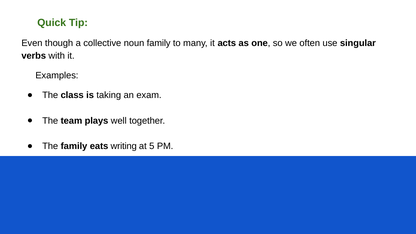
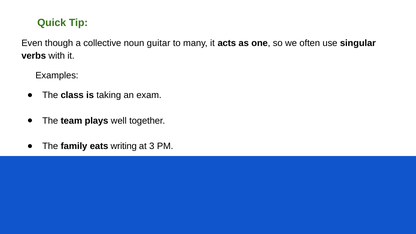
noun family: family -> guitar (159, 43)
5: 5 -> 3 (152, 146)
